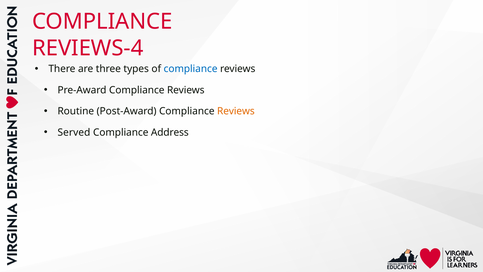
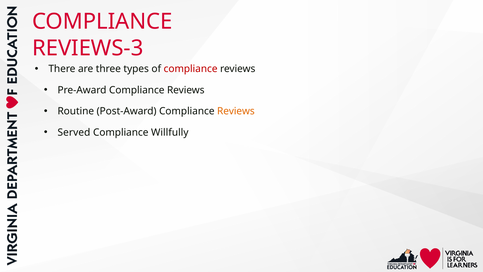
REVIEWS-4: REVIEWS-4 -> REVIEWS-3 (88, 48)
compliance colour: blue -> red (191, 69)
Address: Address -> Willfully (170, 132)
